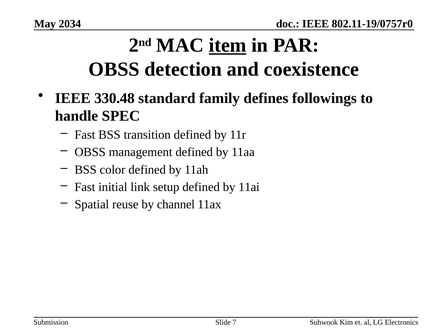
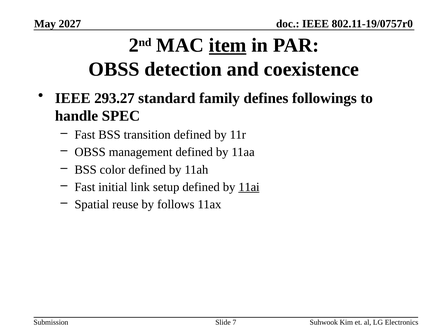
2034: 2034 -> 2027 (70, 24)
330.48: 330.48 -> 293.27 (114, 98)
11ai underline: none -> present (249, 187)
channel: channel -> follows (176, 204)
